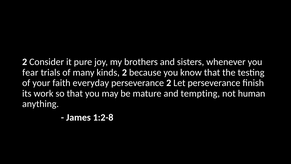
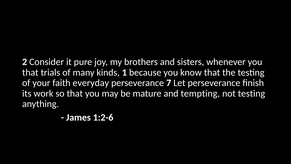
fear: fear -> that (30, 72)
kinds 2: 2 -> 1 (124, 72)
perseverance 2: 2 -> 7 (169, 83)
not human: human -> testing (252, 93)
1:2-8: 1:2-8 -> 1:2-6 (103, 117)
